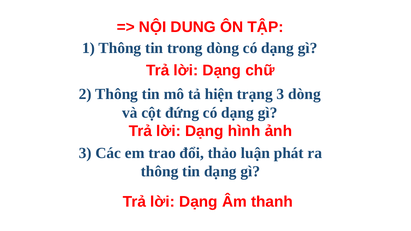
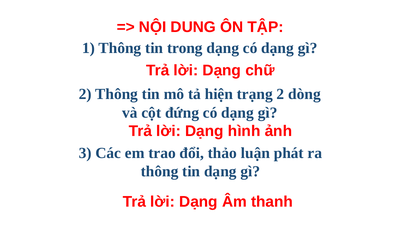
trong dòng: dòng -> dạng (223, 48)
trạng 3: 3 -> 2 (281, 94)
